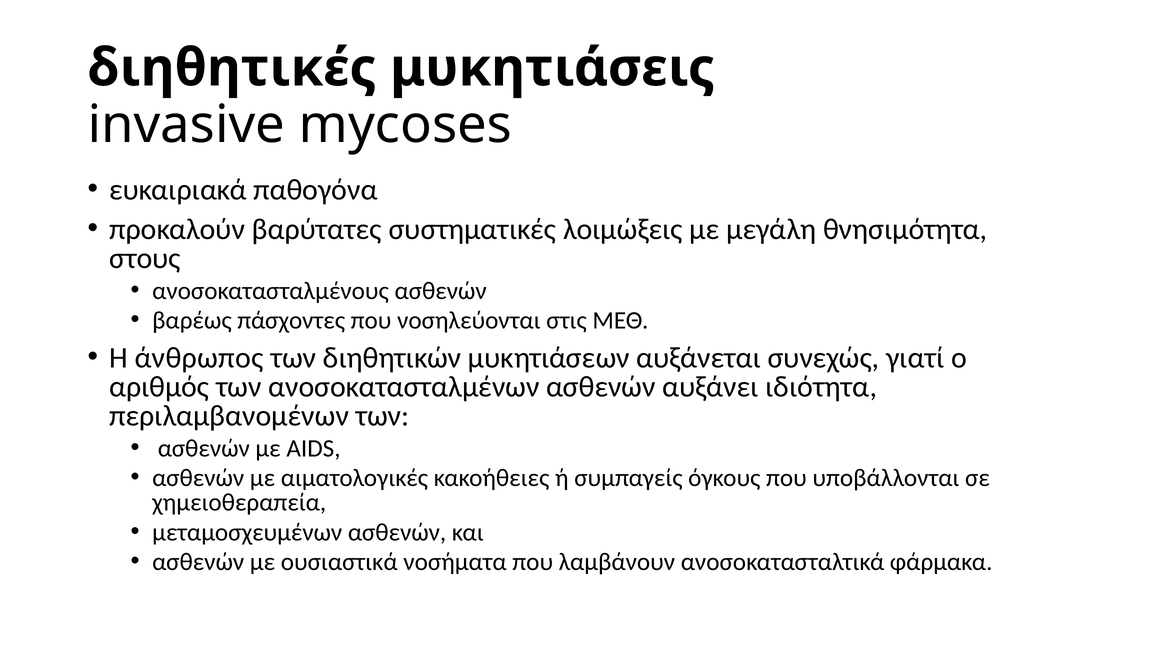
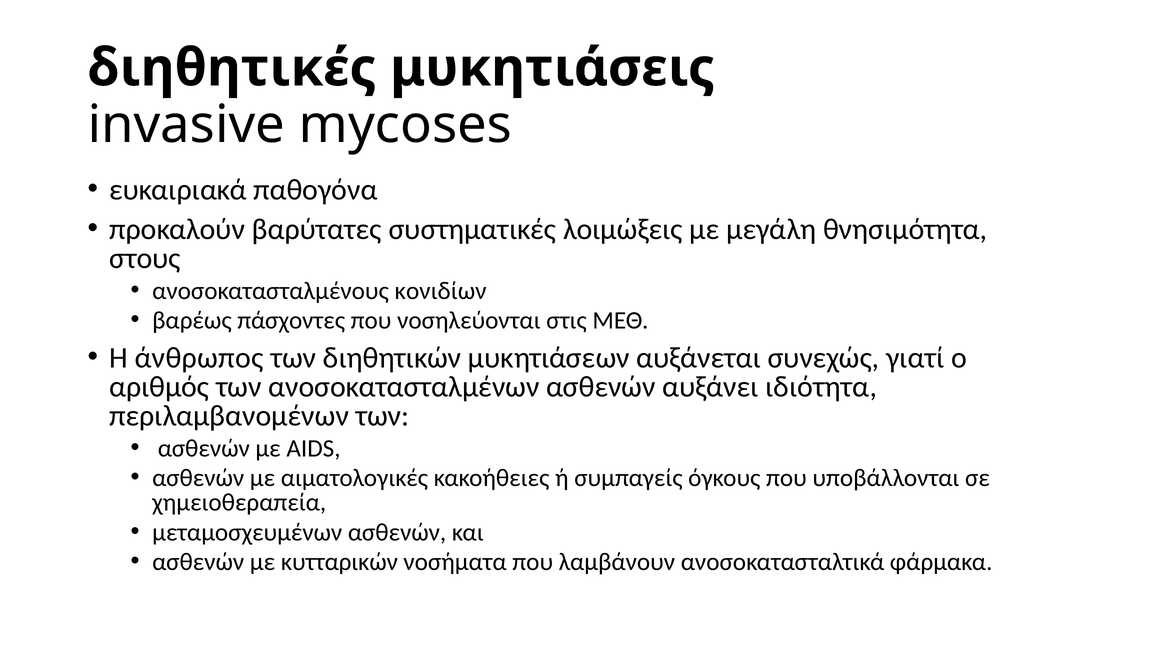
ανοσοκατασταλμένους ασθενών: ασθενών -> κονιδίων (441, 291)
ουσιαστικά: ουσιαστικά -> κυτταρικών (339, 562)
